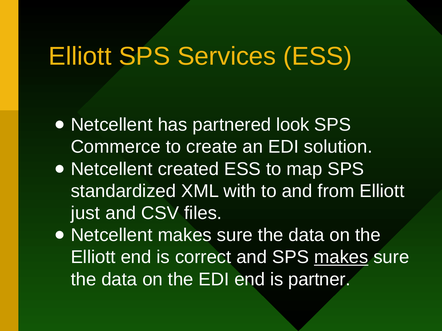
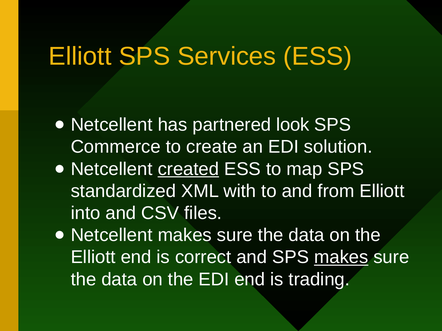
created underline: none -> present (188, 169)
just: just -> into (86, 213)
partner: partner -> trading (319, 280)
